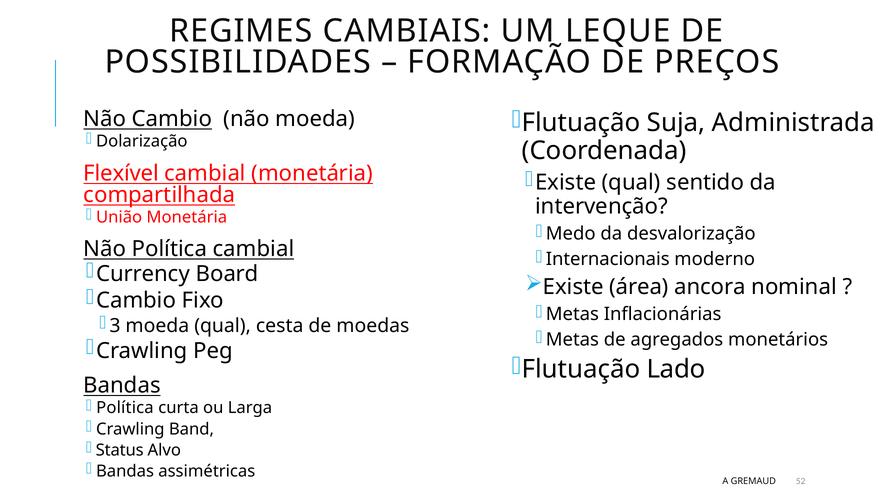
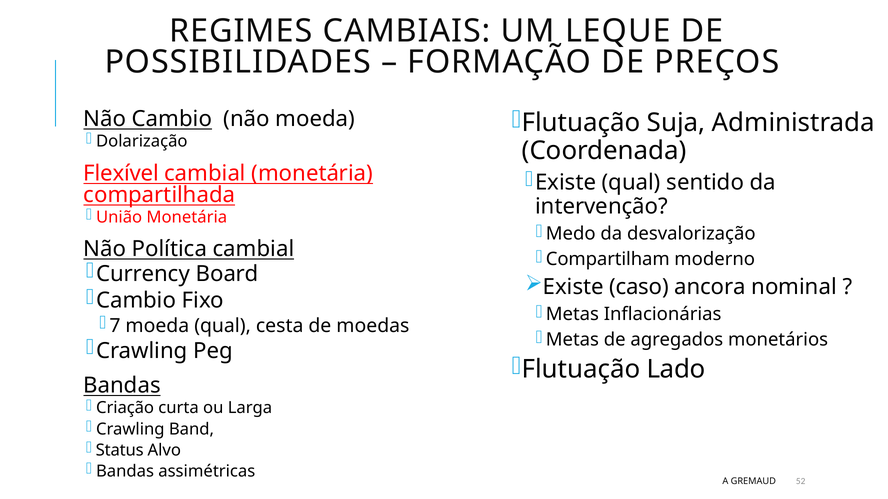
Internacionais: Internacionais -> Compartilham (608, 260)
área: área -> caso (639, 287)
3: 3 -> 7 (115, 326)
Política: Política -> Criação (125, 408)
